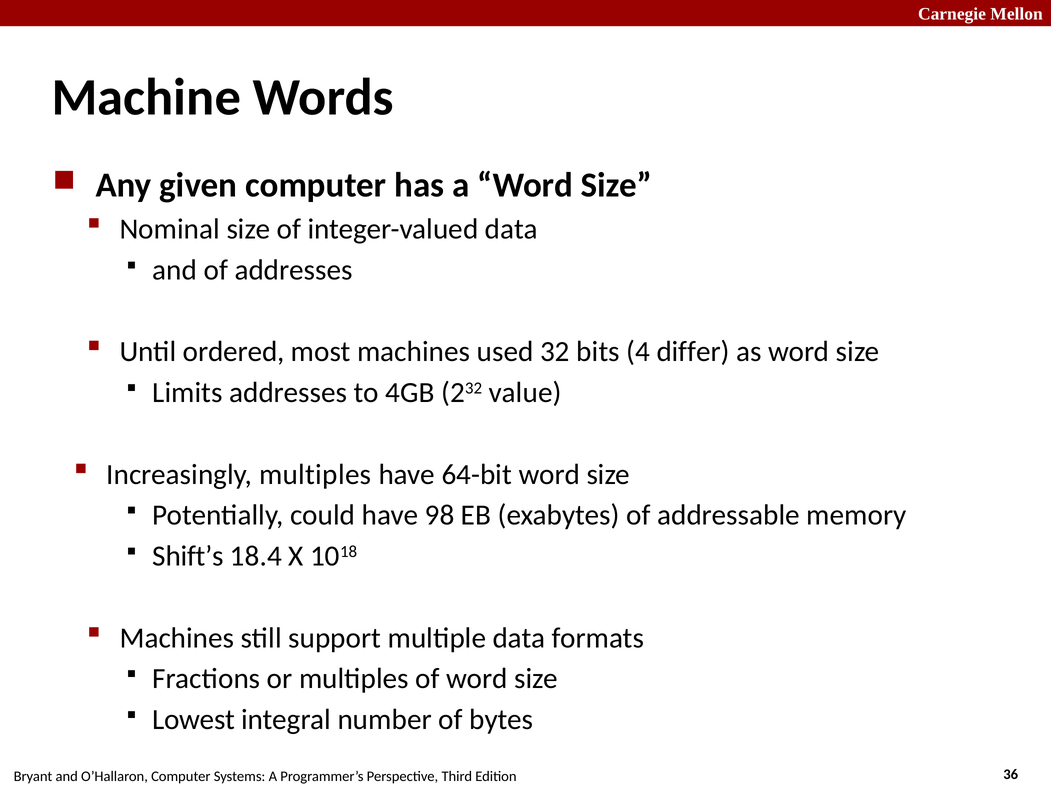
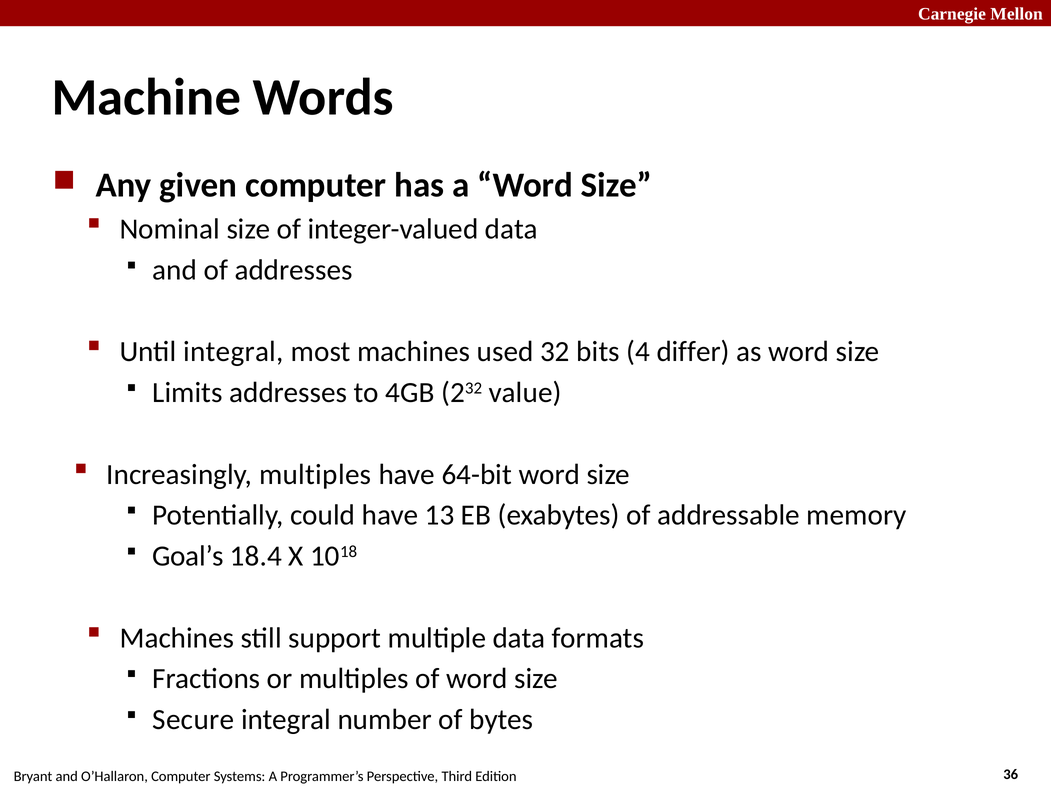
Until ordered: ordered -> integral (233, 352)
98: 98 -> 13 (439, 515)
Shift’s: Shift’s -> Goal’s (188, 556)
Lowest: Lowest -> Secure (193, 720)
